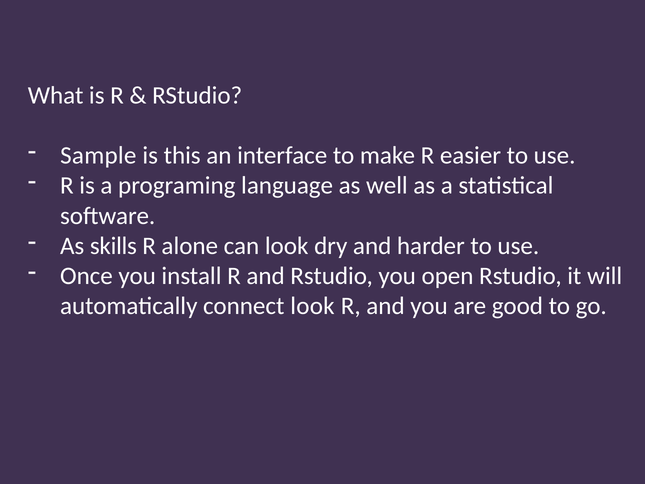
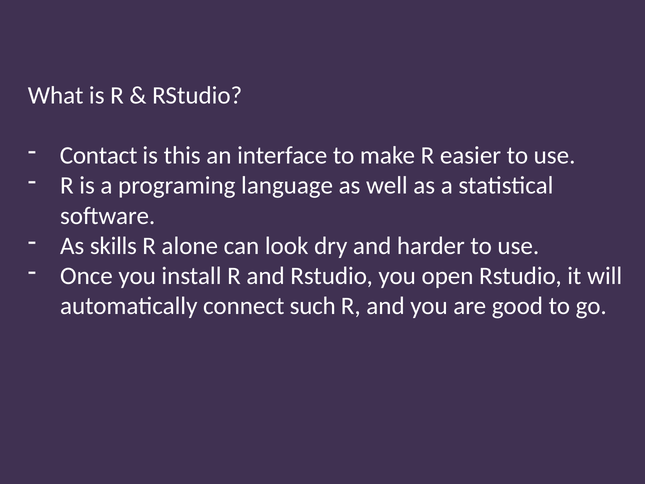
Sample: Sample -> Contact (99, 155)
connect look: look -> such (313, 306)
